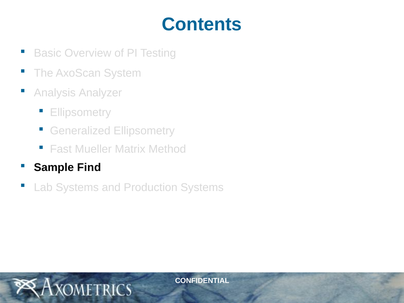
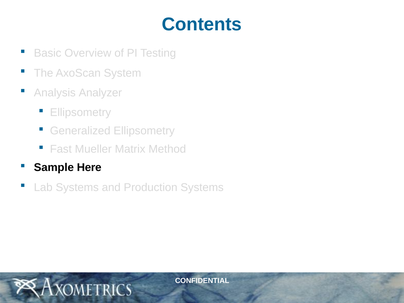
Find: Find -> Here (89, 168)
